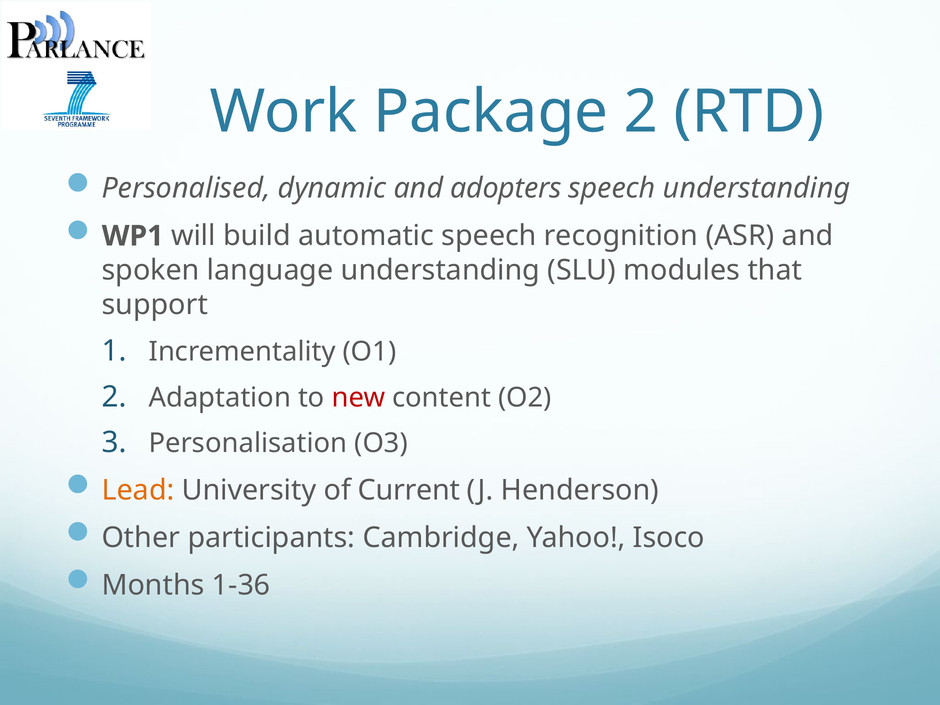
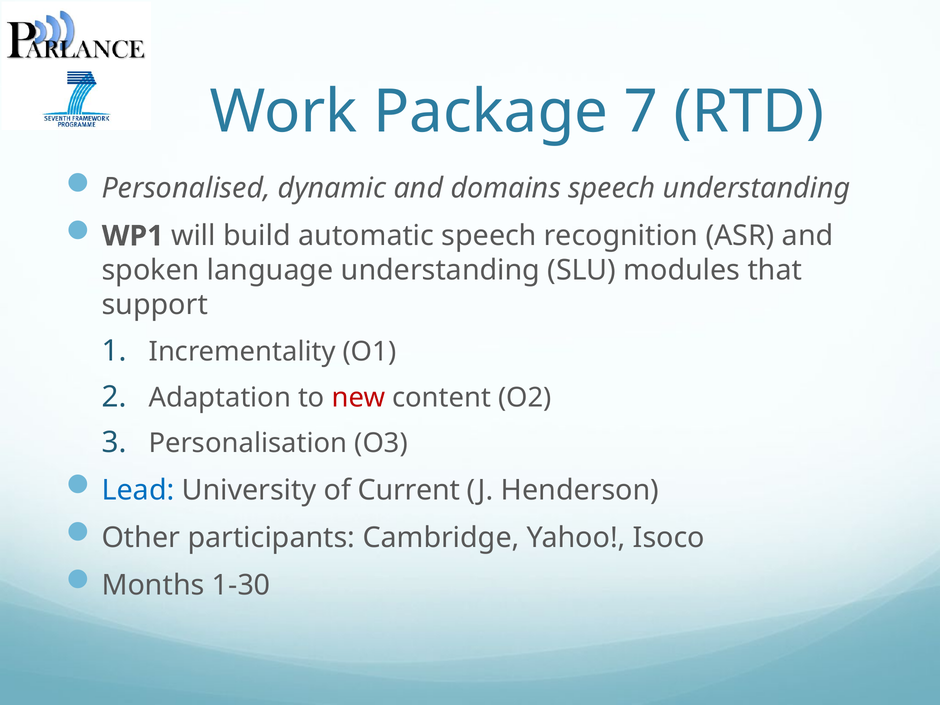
Package 2: 2 -> 7 (641, 112)
adopters: adopters -> domains (506, 188)
Lead colour: orange -> blue (138, 490)
1-36: 1-36 -> 1-30 (241, 585)
